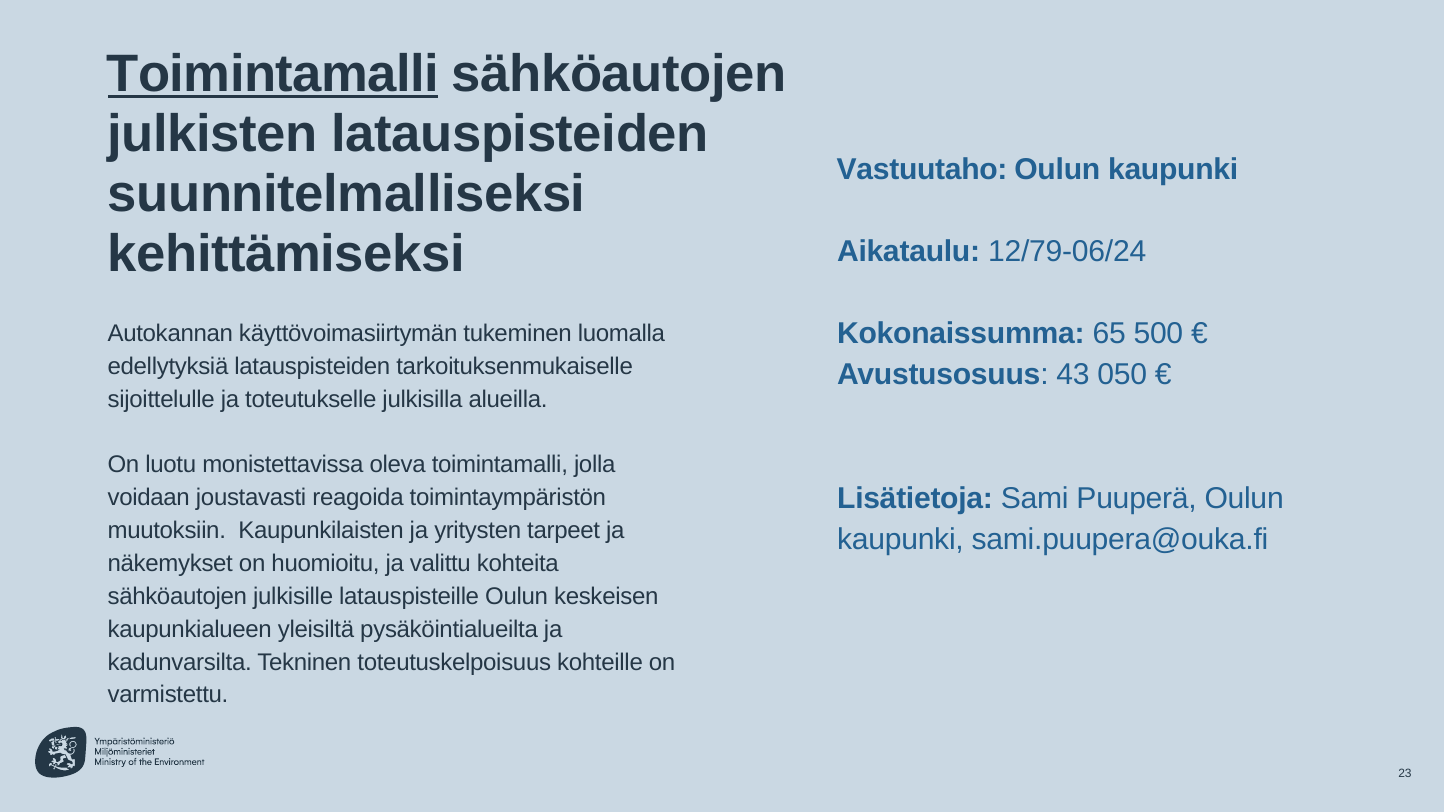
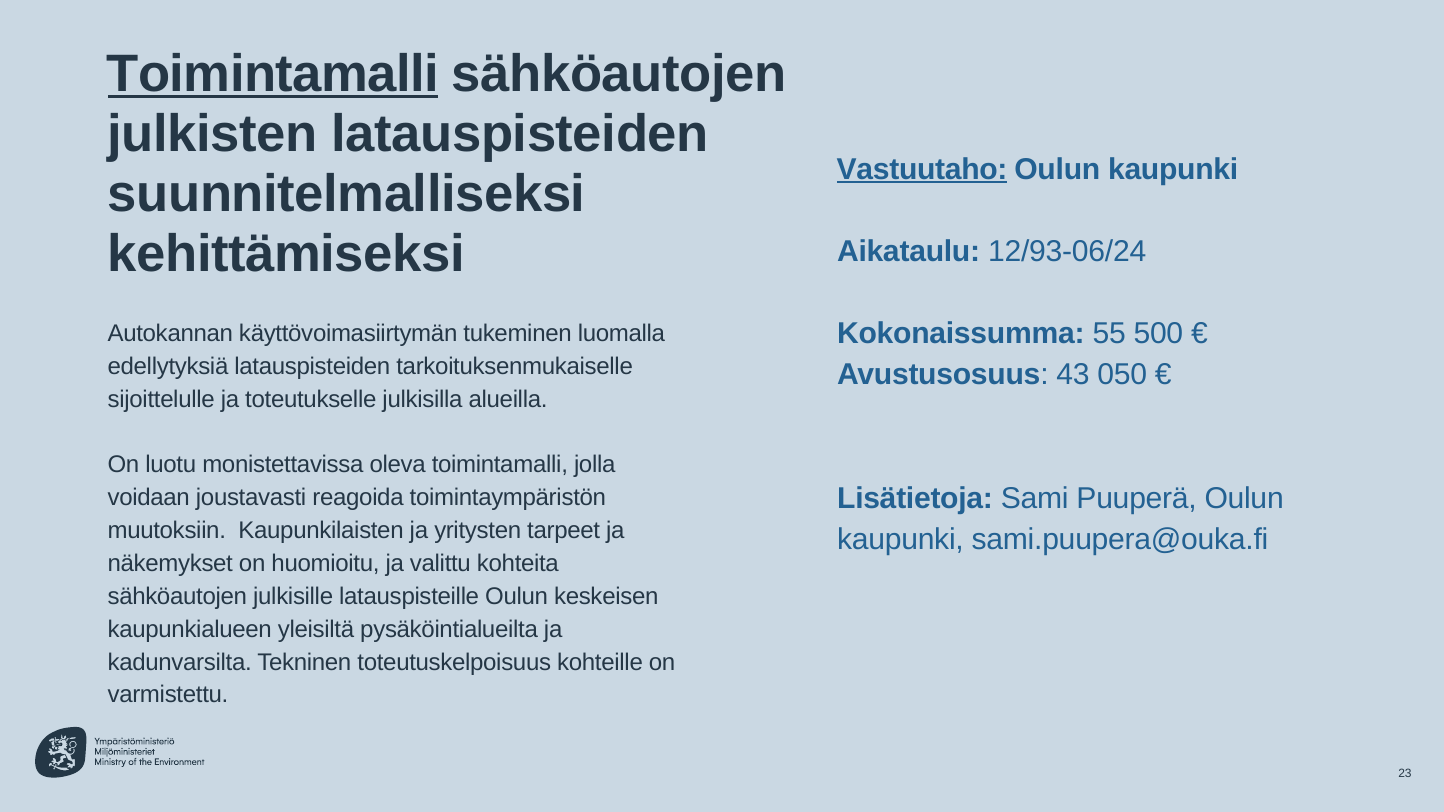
Vastuutaho underline: none -> present (922, 169)
12/79-06/24: 12/79-06/24 -> 12/93-06/24 (1067, 252)
65: 65 -> 55 (1109, 334)
